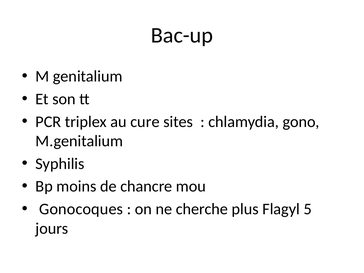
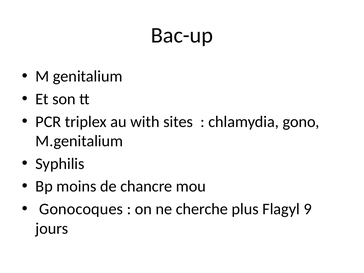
cure: cure -> with (145, 122)
5: 5 -> 9 (308, 209)
